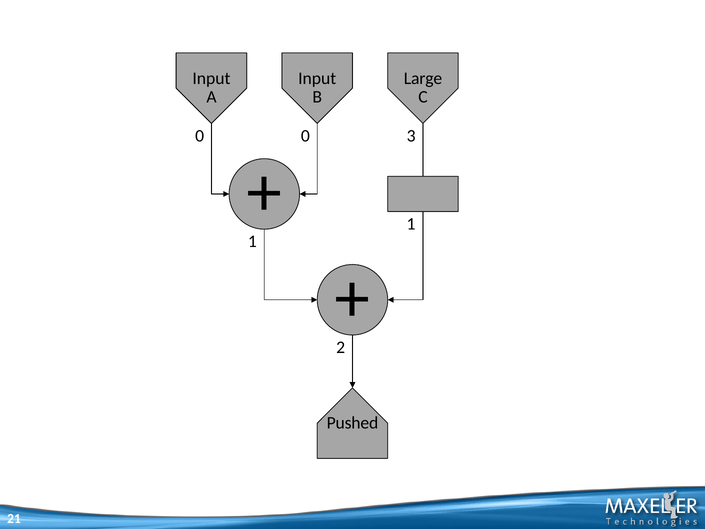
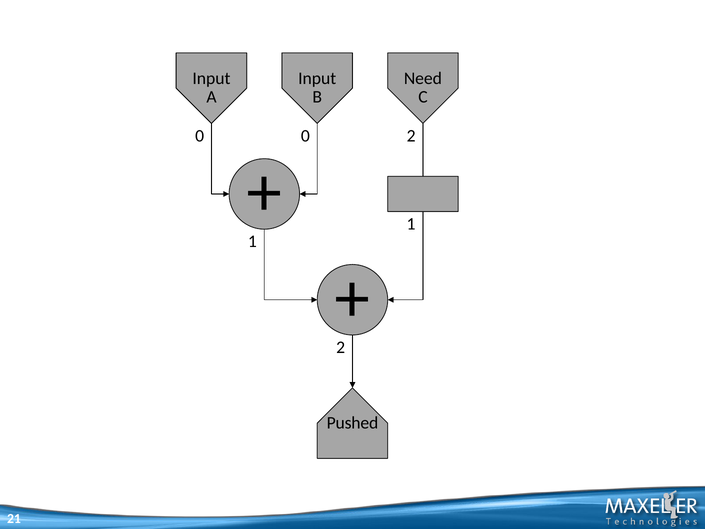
Large: Large -> Need (423, 79)
0 3: 3 -> 2 (411, 136)
